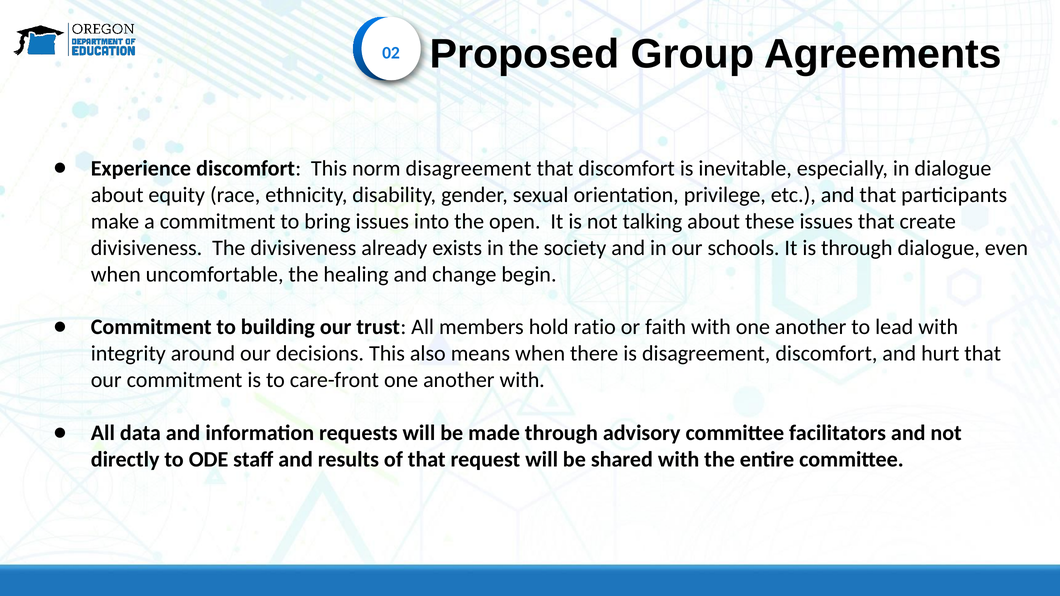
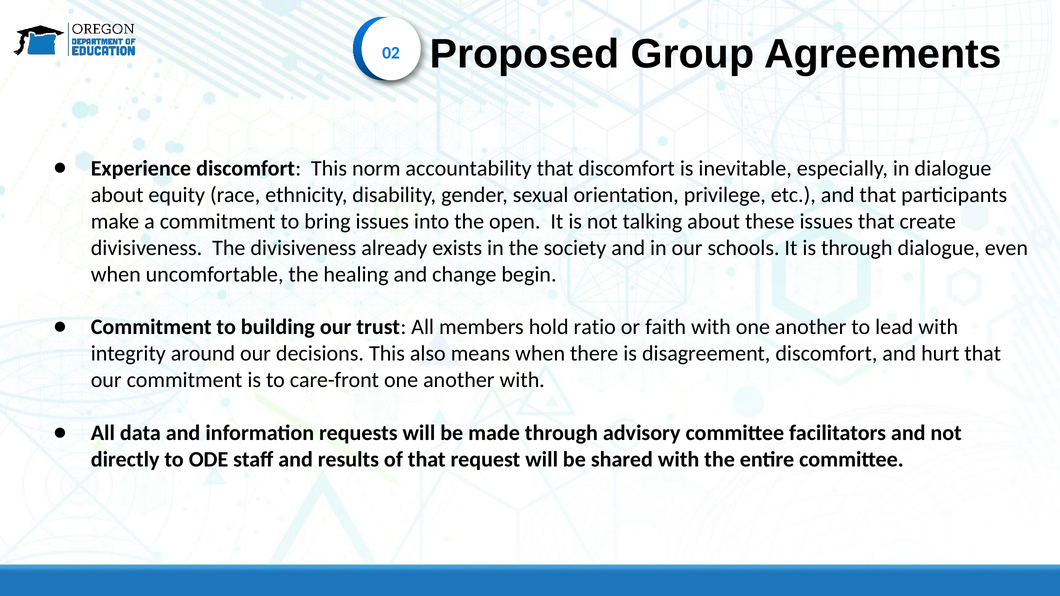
norm disagreement: disagreement -> accountability (469, 168)
